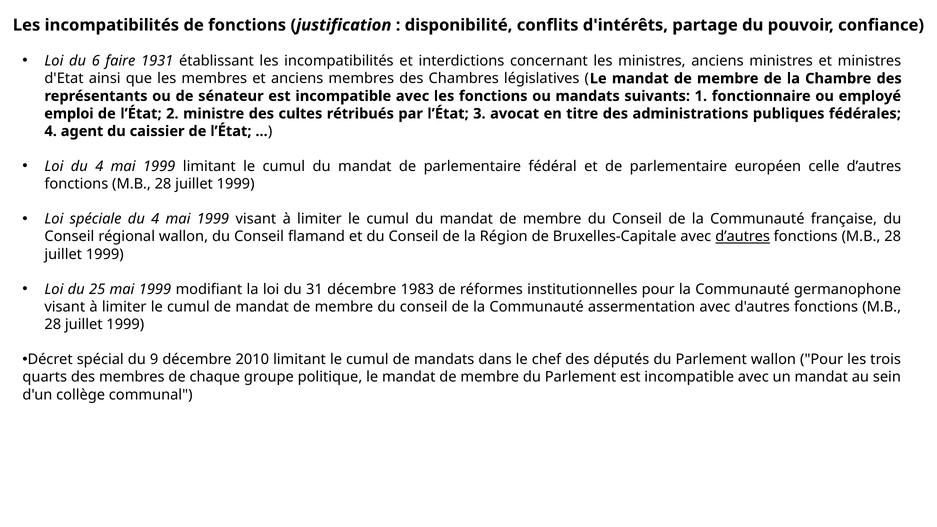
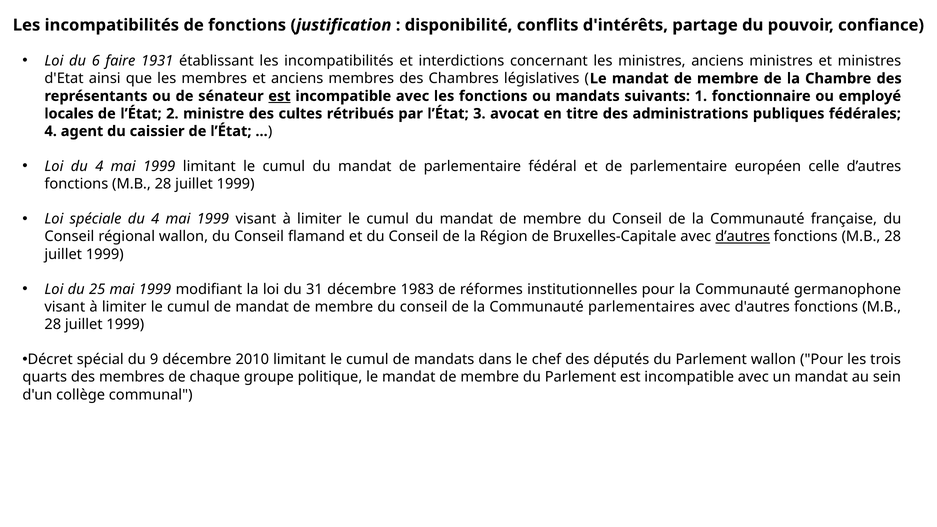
est underline: none -> present (279, 96)
emploi: emploi -> locales (69, 114)
assermentation: assermentation -> parlementaires (641, 307)
